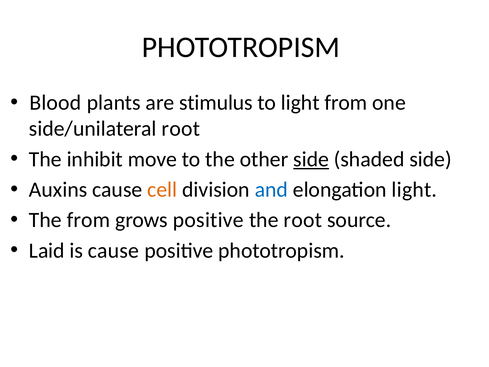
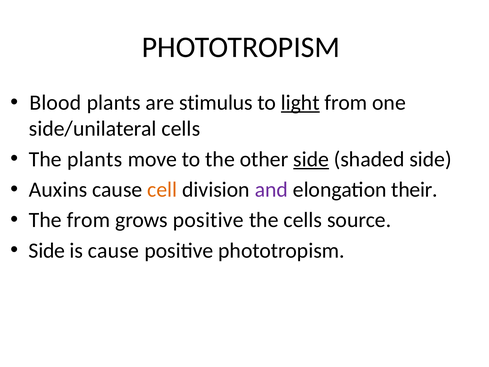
light underline: none -> present (300, 103)
side/unilateral root: root -> cells (181, 129)
The inhibit: inhibit -> plants (95, 159)
and colour: blue -> purple (271, 190)
elongation light: light -> their (415, 190)
the root: root -> cells (303, 220)
Laid: Laid -> Side (47, 250)
